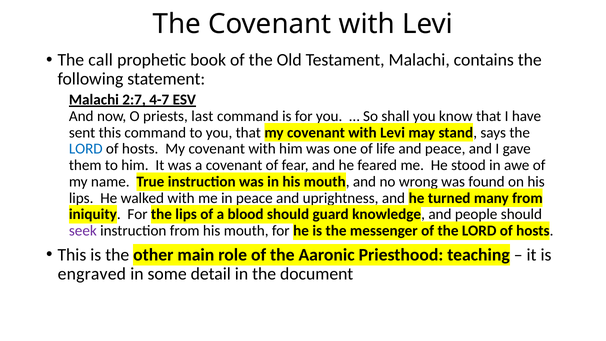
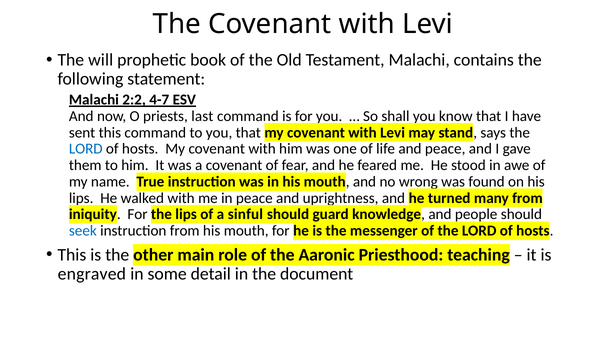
call: call -> will (101, 60)
2:7: 2:7 -> 2:2 (134, 100)
blood: blood -> sinful (245, 214)
seek colour: purple -> blue (83, 231)
